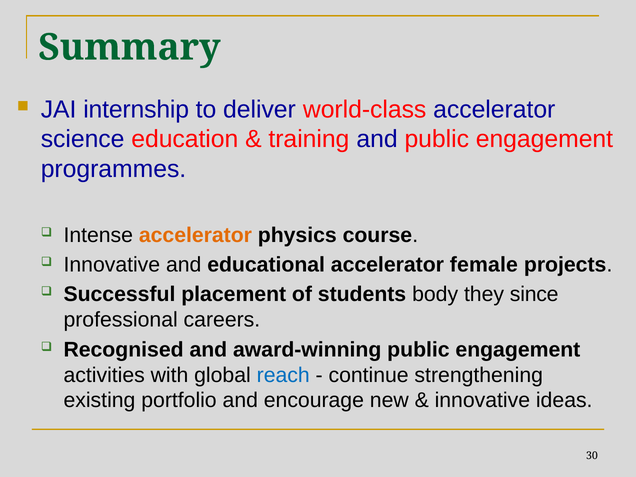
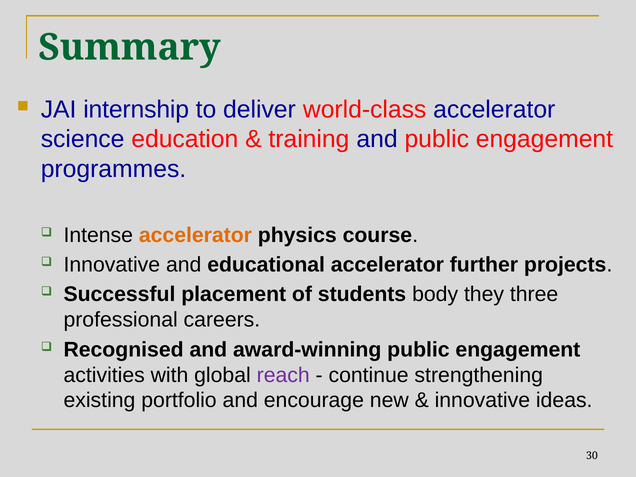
female: female -> further (484, 265)
since: since -> three (534, 294)
reach colour: blue -> purple (283, 375)
